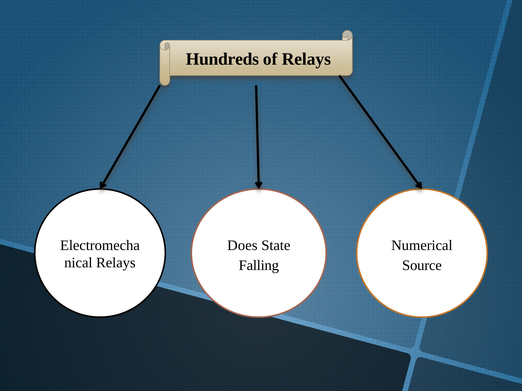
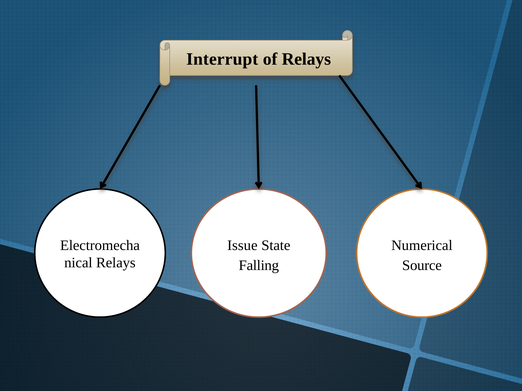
Hundreds: Hundreds -> Interrupt (222, 59)
Does: Does -> Issue (242, 246)
